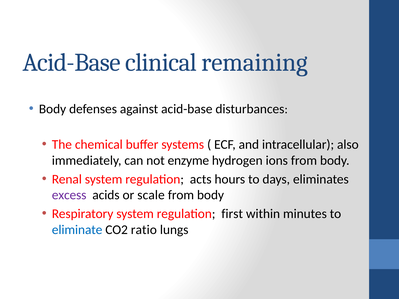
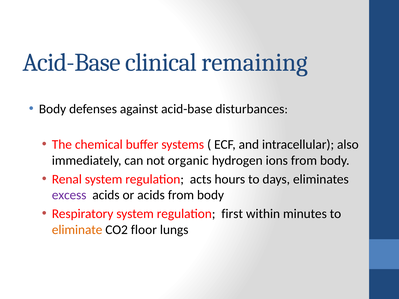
enzyme: enzyme -> organic (188, 161)
or scale: scale -> acids (151, 195)
eliminate colour: blue -> orange (77, 230)
ratio: ratio -> floor (144, 230)
